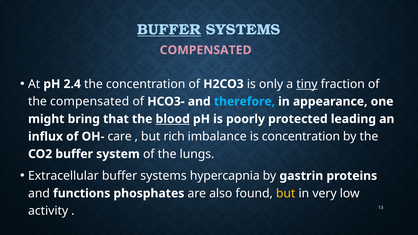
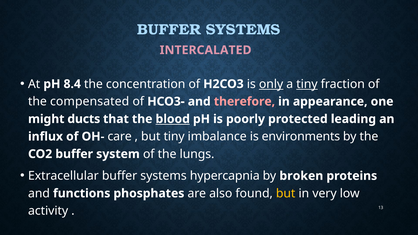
BUFFER underline: present -> none (169, 30)
COMPENSATED: COMPENSATED -> INTERCALATED (206, 50)
2.4: 2.4 -> 8.4 (72, 84)
only underline: none -> present (271, 84)
therefore colour: light blue -> pink (244, 102)
bring: bring -> ducts (84, 119)
but rich: rich -> tiny (174, 137)
is concentration: concentration -> environments (301, 137)
gastrin: gastrin -> broken (301, 176)
